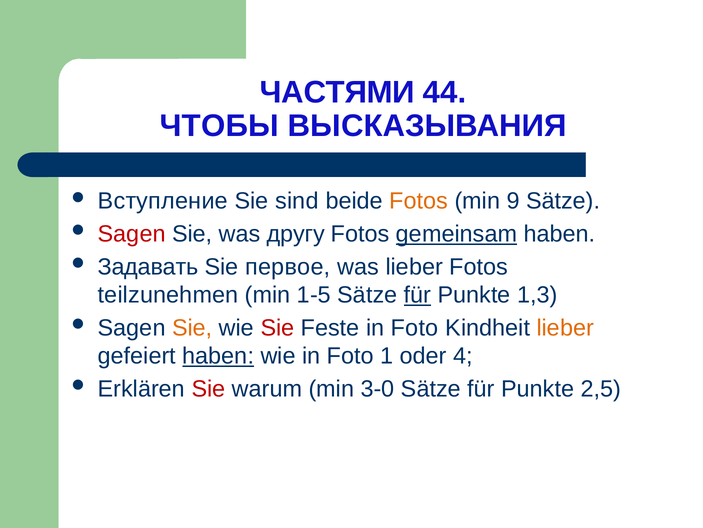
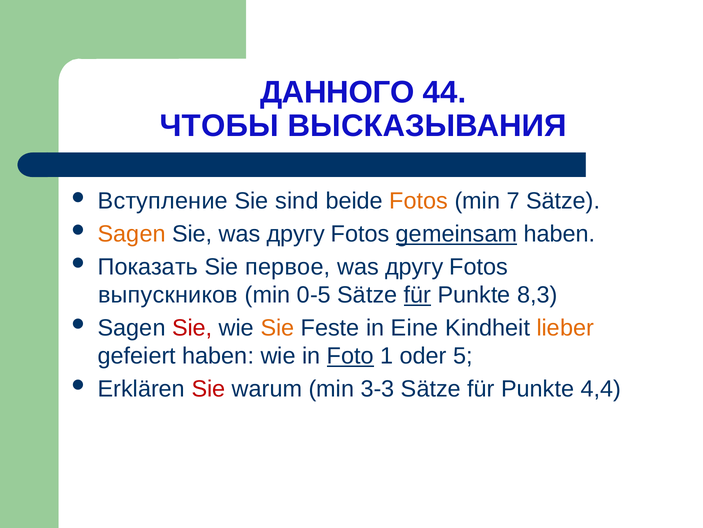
ЧАСТЯМИ: ЧАСТЯМИ -> ДАННОГО (337, 92)
9: 9 -> 7 (513, 201)
Sagen colour: red -> orange (132, 234)
Задавать: Задавать -> Показать (148, 266)
lieber: lieber -> другу (414, 266)
teilzunehmen: teilzunehmen -> выпускников (168, 295)
1-5: 1-5 -> 0-5 (314, 295)
1,3: 1,3 -> 8,3 (537, 295)
Sie colour: orange -> red (192, 327)
Sie colour: red -> orange (277, 327)
Feste in Foto: Foto -> Eine (415, 327)
haben underline: present -> none (218, 355)
Foto underline: none -> present (350, 355)
4: 4 -> 5 (463, 355)
3-0: 3-0 -> 3-3 (378, 388)
2,5: 2,5 -> 4,4 (601, 388)
